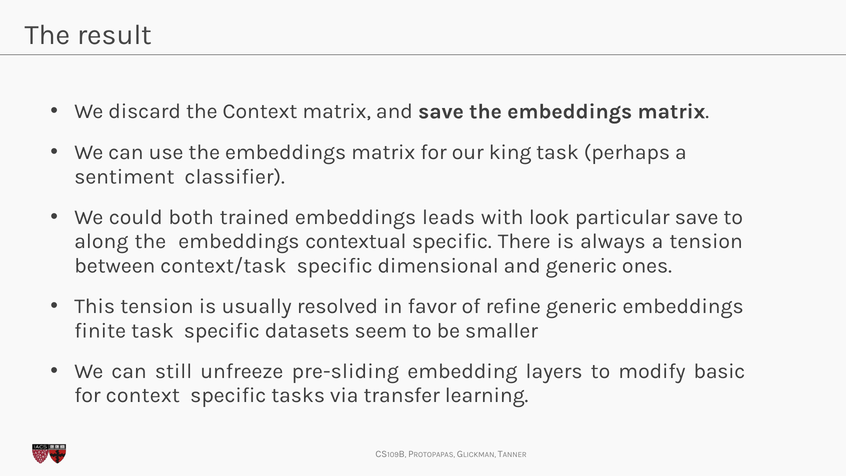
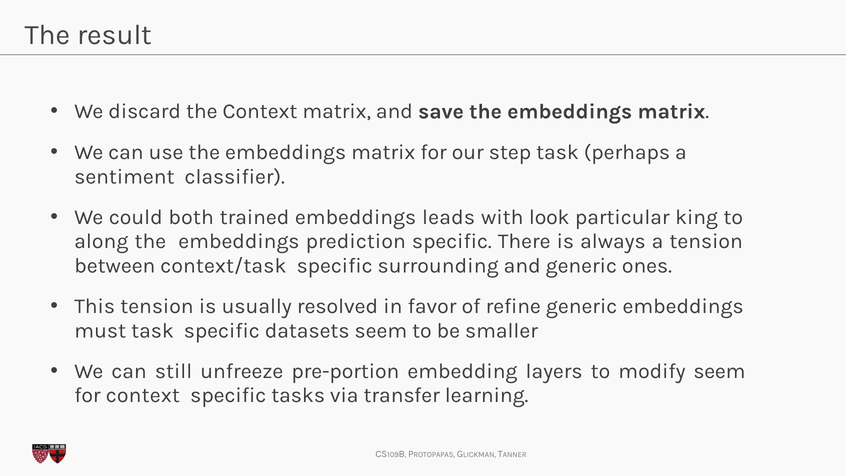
king: king -> step (510, 152)
particular save: save -> king (697, 217)
contextual: contextual -> prediction (356, 241)
dimensional: dimensional -> surrounding (438, 266)
finite: finite -> must (100, 331)
pre-sliding: pre-sliding -> pre-portion (345, 371)
modify basic: basic -> seem (719, 371)
